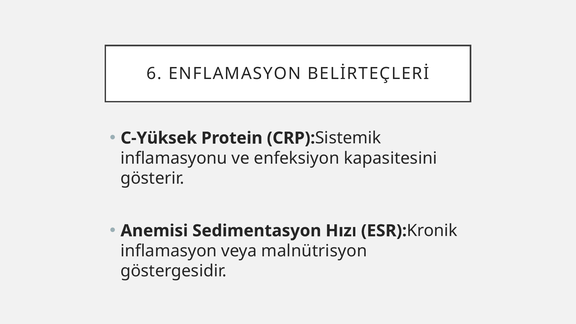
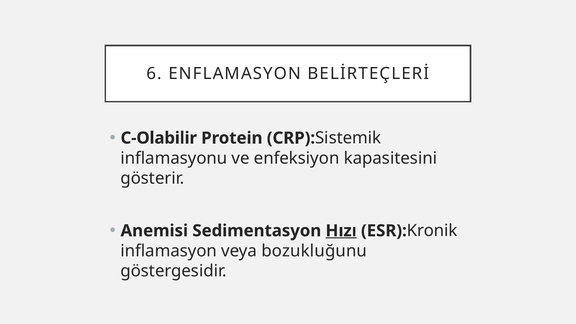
C-Yüksek: C-Yüksek -> C-Olabilir (159, 138)
Hızı underline: none -> present (341, 231)
malnütrisyon: malnütrisyon -> bozukluğunu (314, 251)
